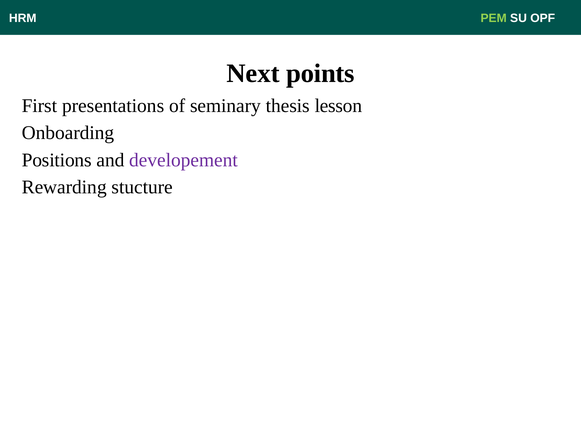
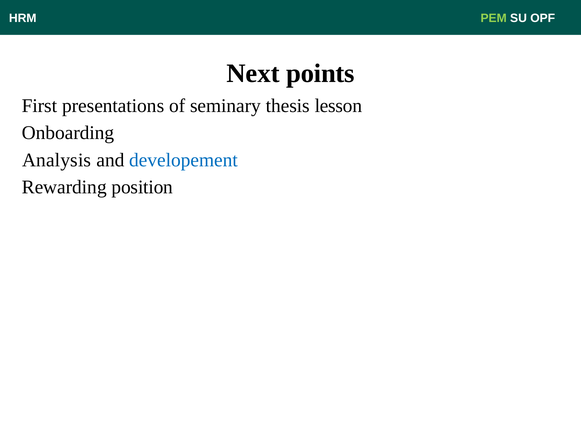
Positions: Positions -> Analysis (57, 160)
developement colour: purple -> blue (184, 160)
stucture: stucture -> position (142, 187)
